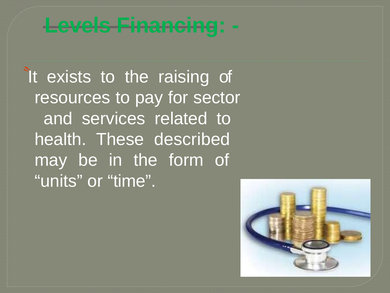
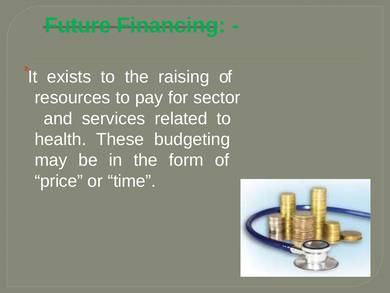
Levels: Levels -> Future (78, 25)
described: described -> budgeting (192, 139)
units: units -> price (59, 181)
